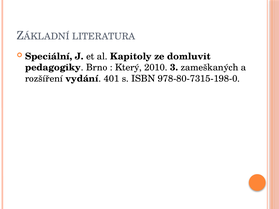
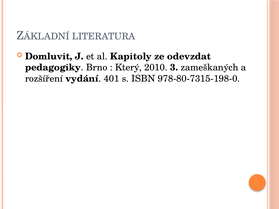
Speciální: Speciální -> Domluvit (49, 56)
domluvit: domluvit -> odevzdat (189, 56)
